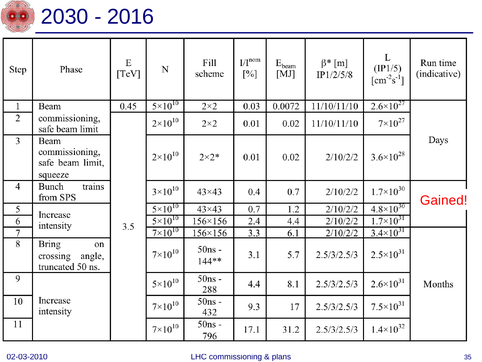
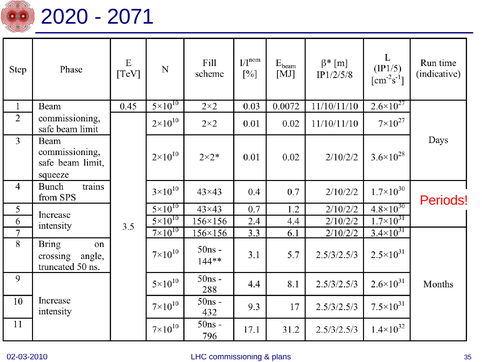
2030: 2030 -> 2020 (65, 17)
2016: 2016 -> 2071 (131, 17)
Gained: Gained -> Periods (444, 200)
